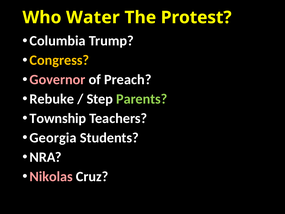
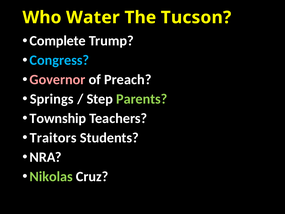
Protest: Protest -> Tucson (196, 17)
Columbia: Columbia -> Complete (58, 41)
Congress colour: yellow -> light blue (59, 60)
Rebuke: Rebuke -> Springs (52, 99)
Georgia: Georgia -> Traitors (53, 138)
Nikolas colour: pink -> light green (51, 176)
